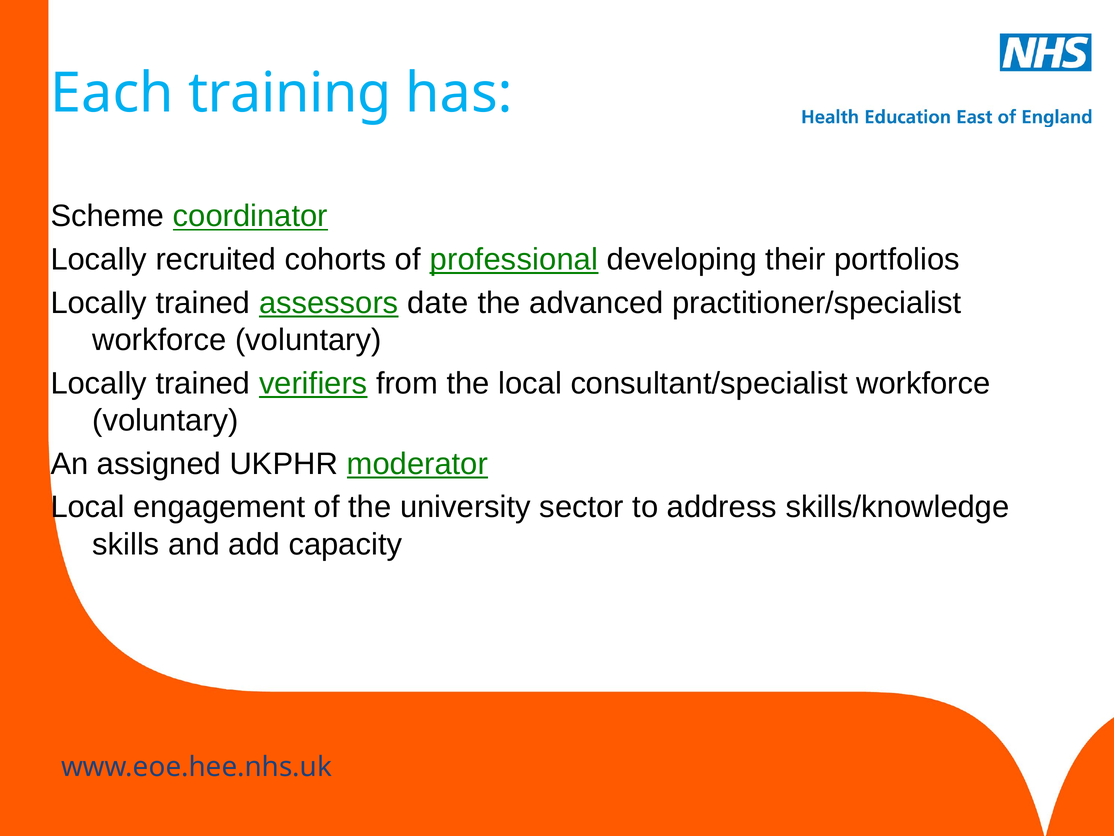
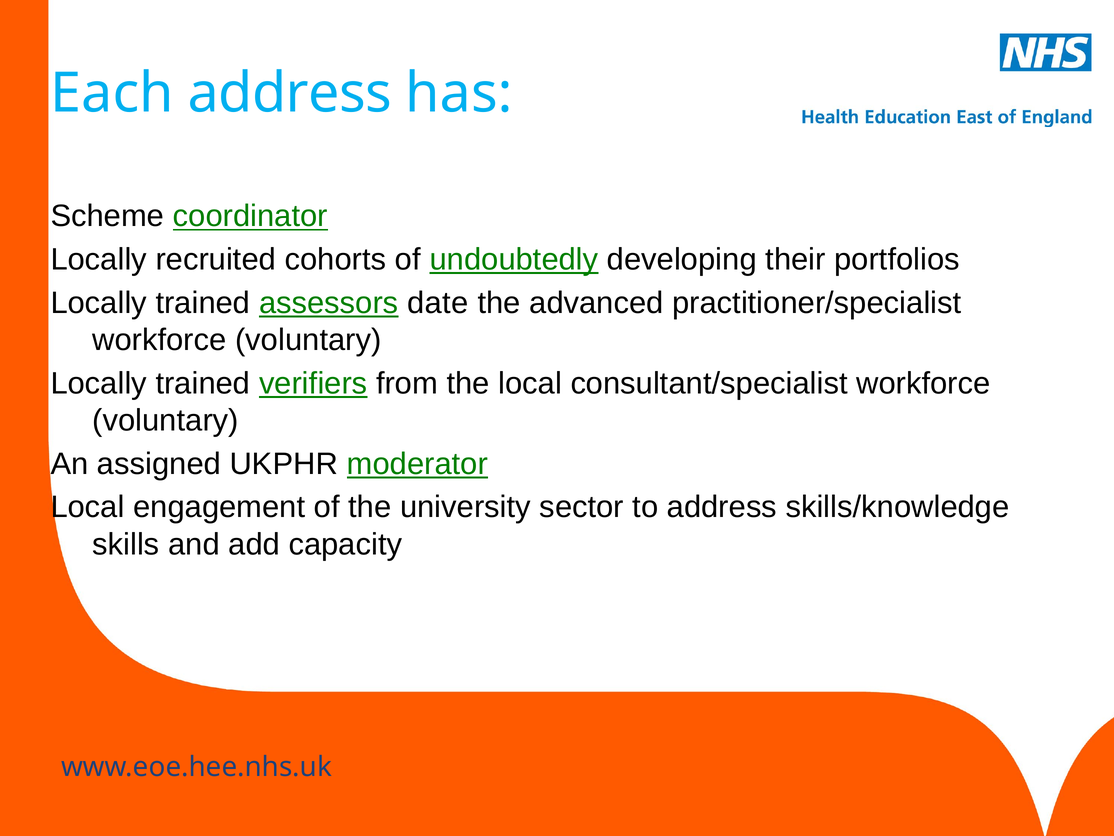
Each training: training -> address (290, 93)
professional: professional -> undoubtedly (514, 259)
